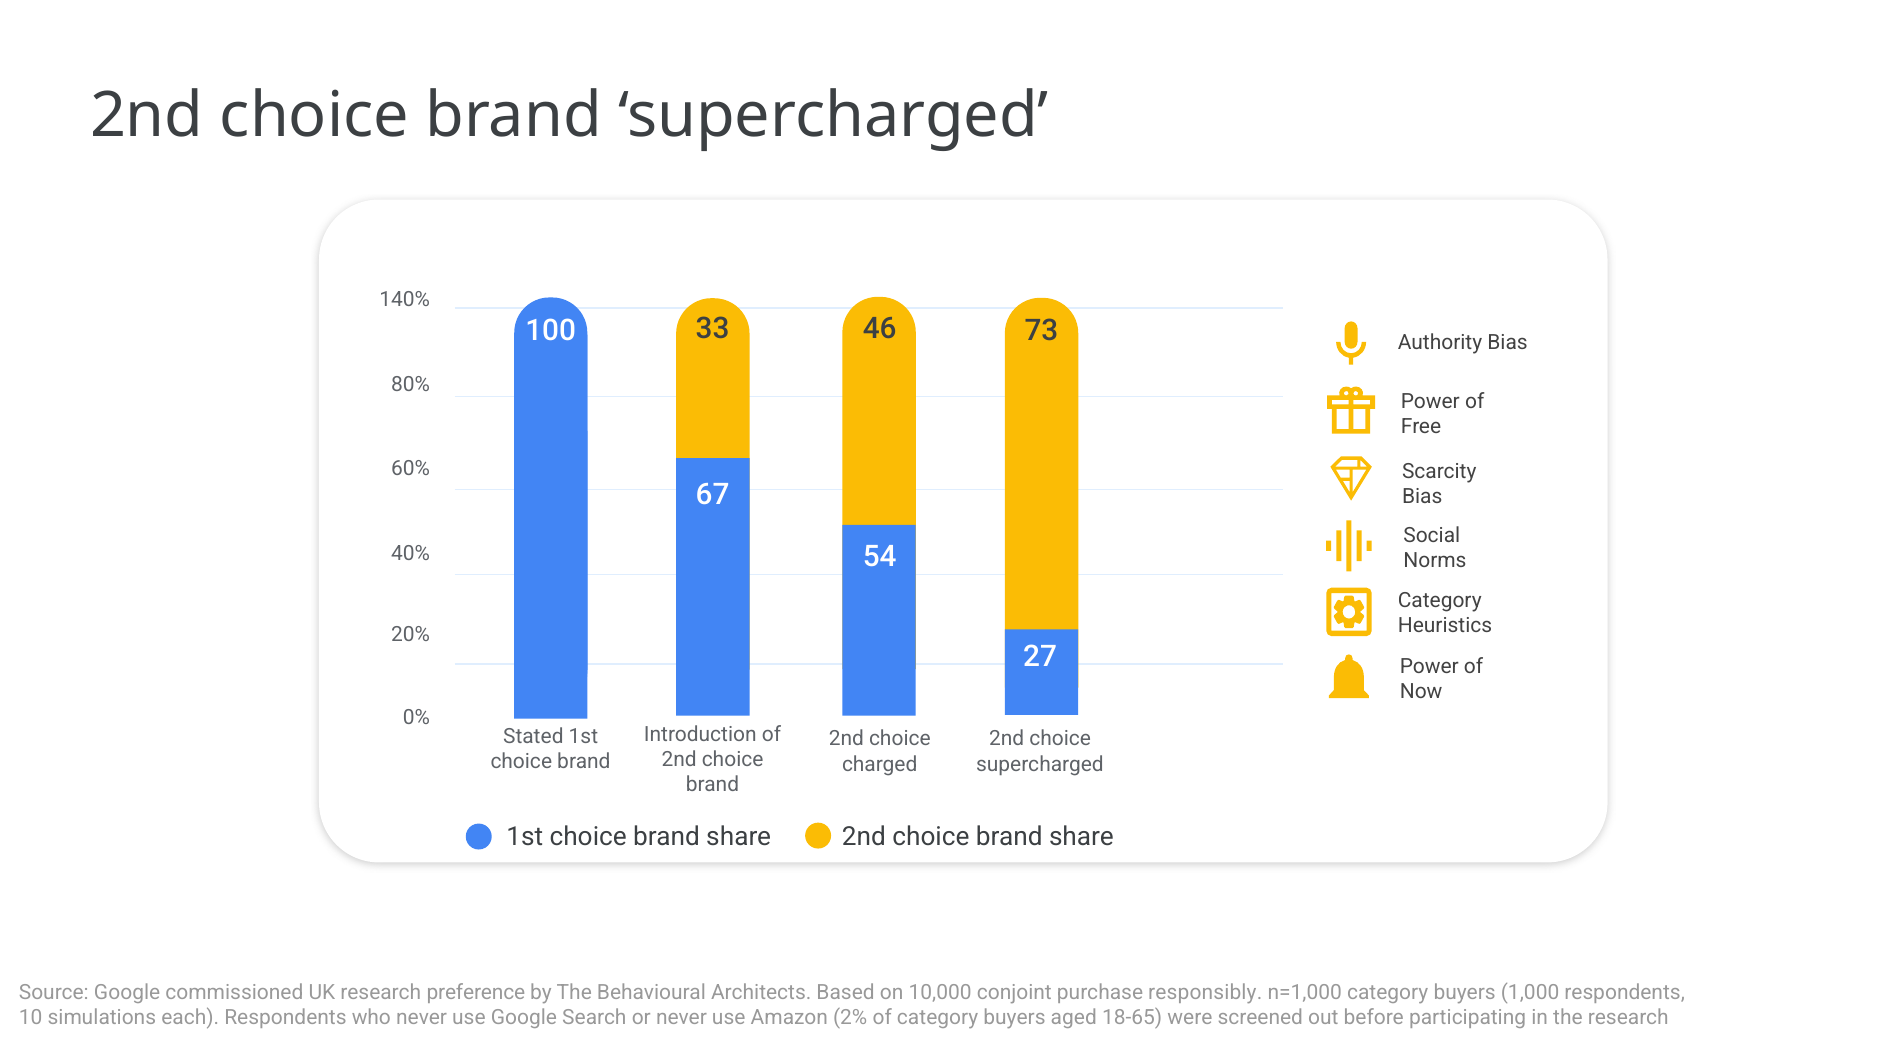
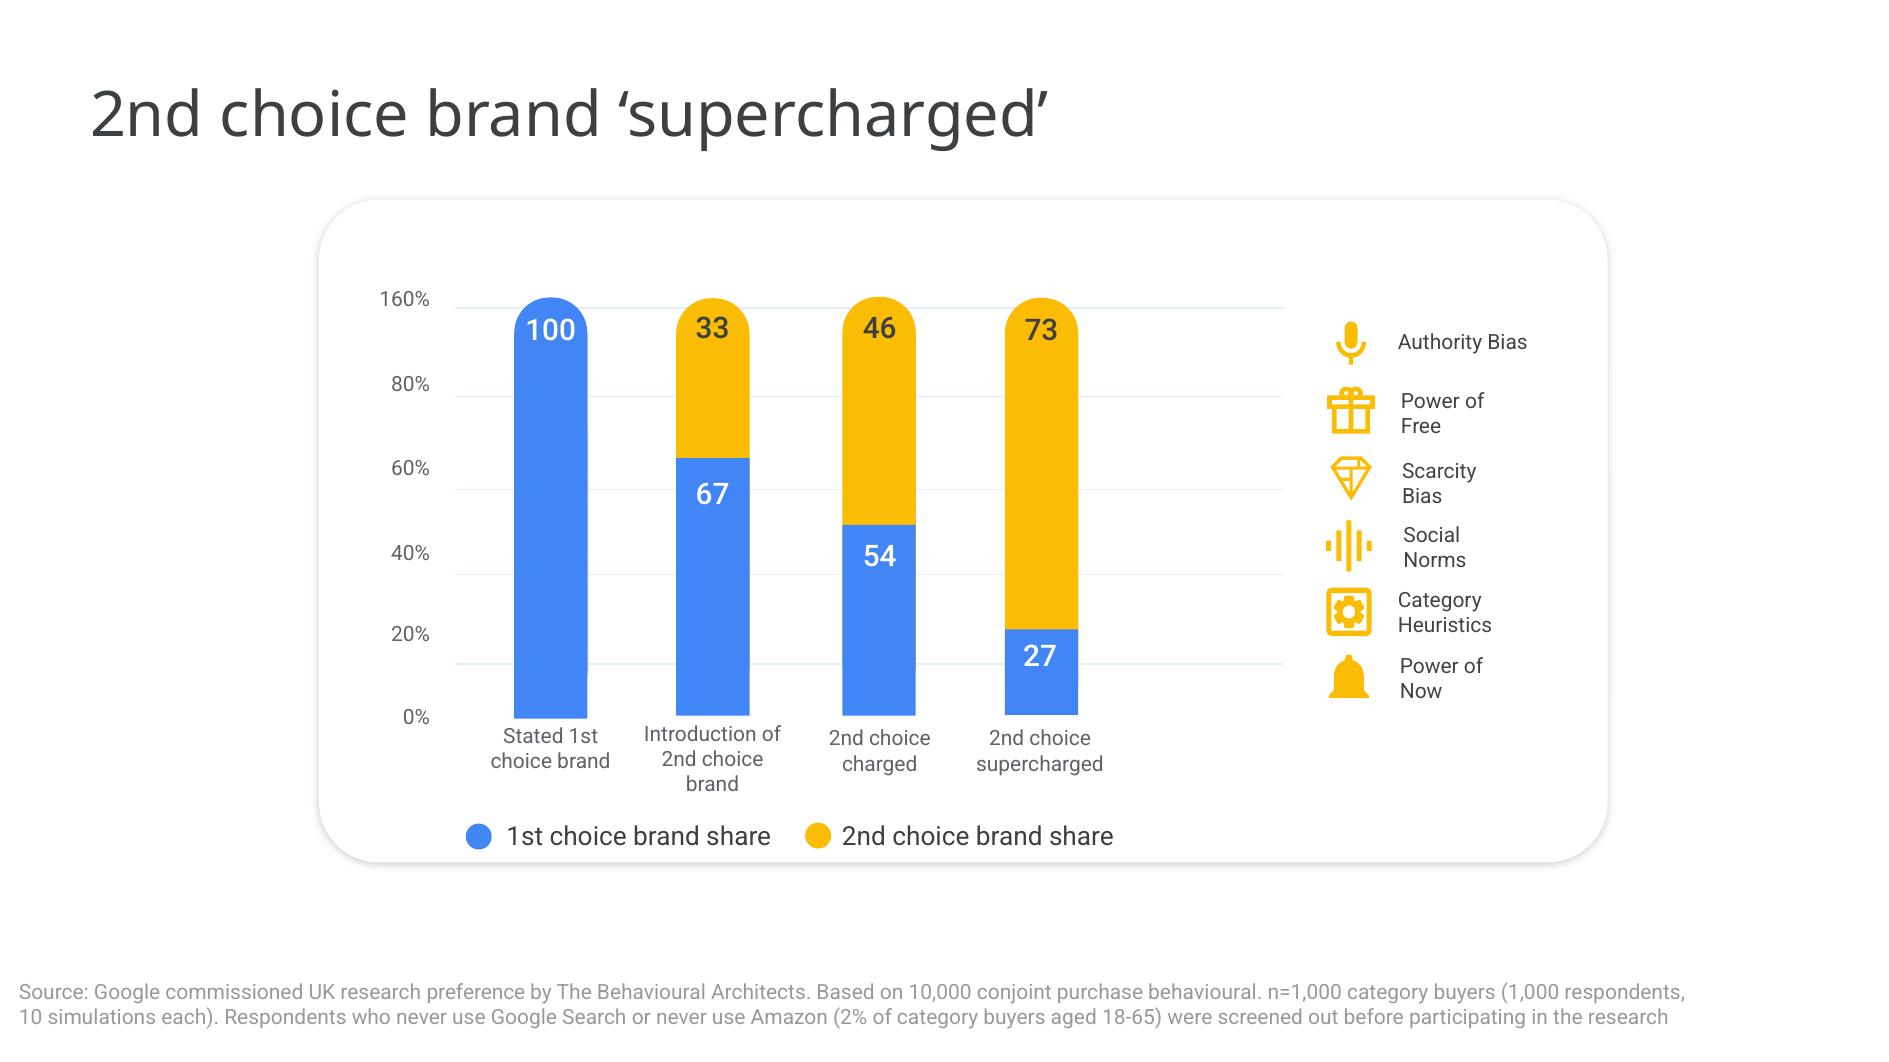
140%: 140% -> 160% (405, 300)
purchase responsibly: responsibly -> behavioural (1205, 993)
